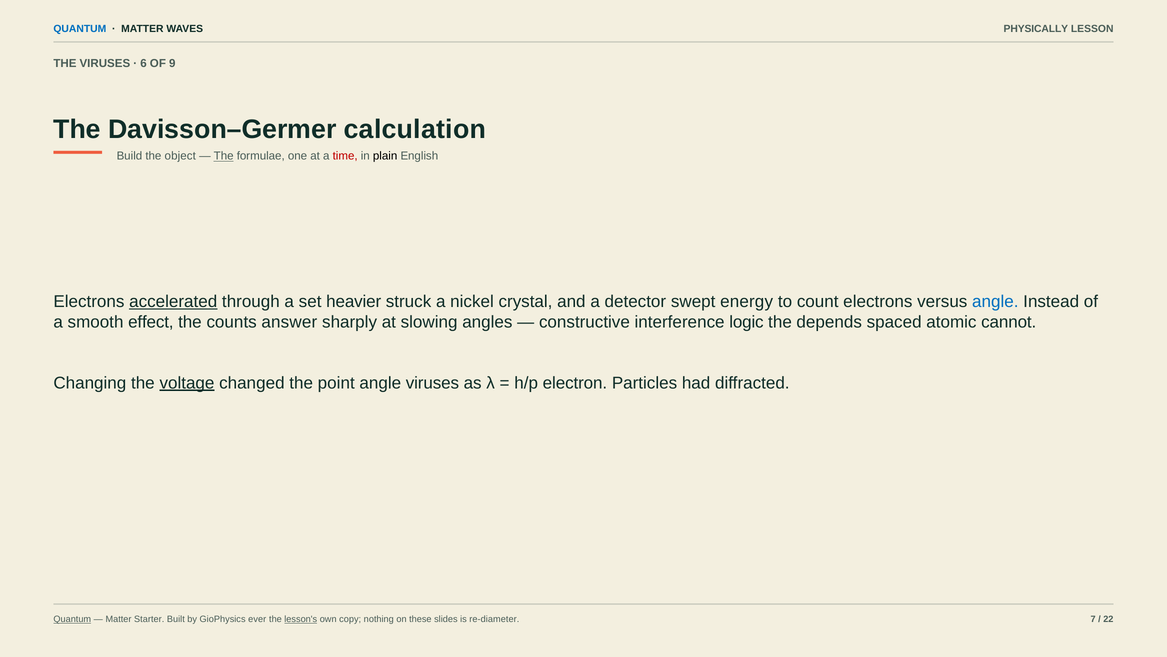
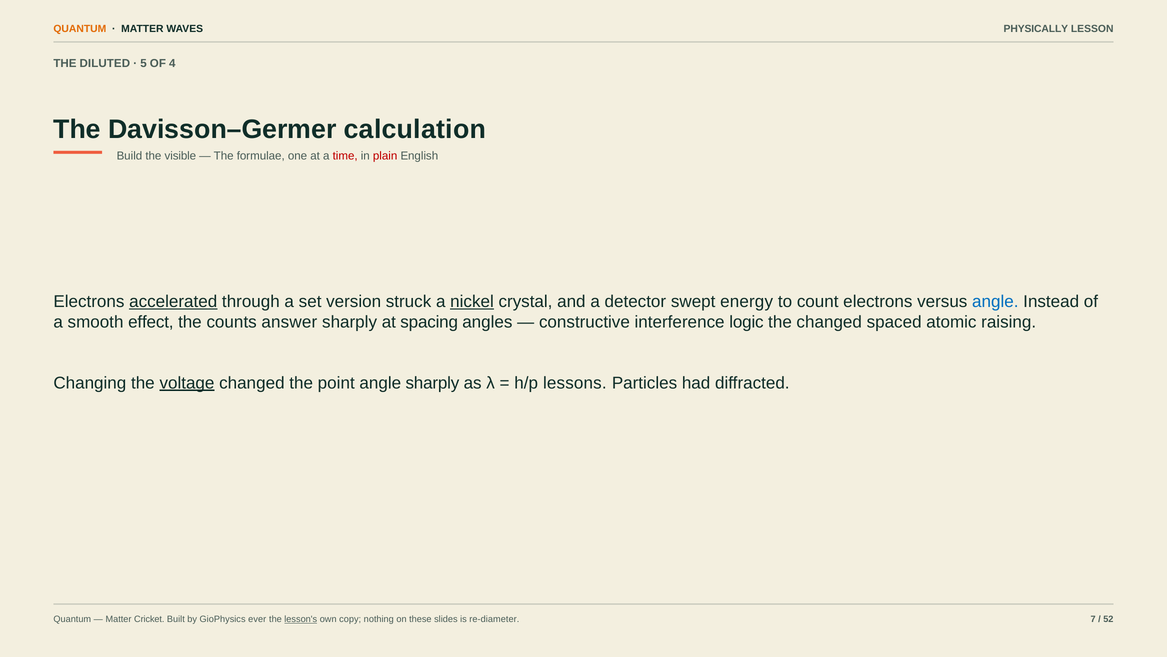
QUANTUM colour: blue -> orange (80, 29)
THE VIRUSES: VIRUSES -> DILUTED (105, 64)
6: 6 -> 5 (143, 64)
9: 9 -> 4 (172, 64)
object: object -> visible (180, 156)
The underline: present -> none (224, 156)
plain colour: black -> red (385, 156)
heavier: heavier -> version (354, 302)
nickel underline: none -> present (472, 302)
slowing: slowing -> spacing (429, 322)
the depends: depends -> changed (829, 322)
cannot: cannot -> raising (1009, 322)
angle viruses: viruses -> sharply (432, 383)
electron: electron -> lessons (575, 383)
Quantum underline: present -> none (72, 619)
Starter: Starter -> Cricket (149, 619)
22: 22 -> 52 (1108, 619)
